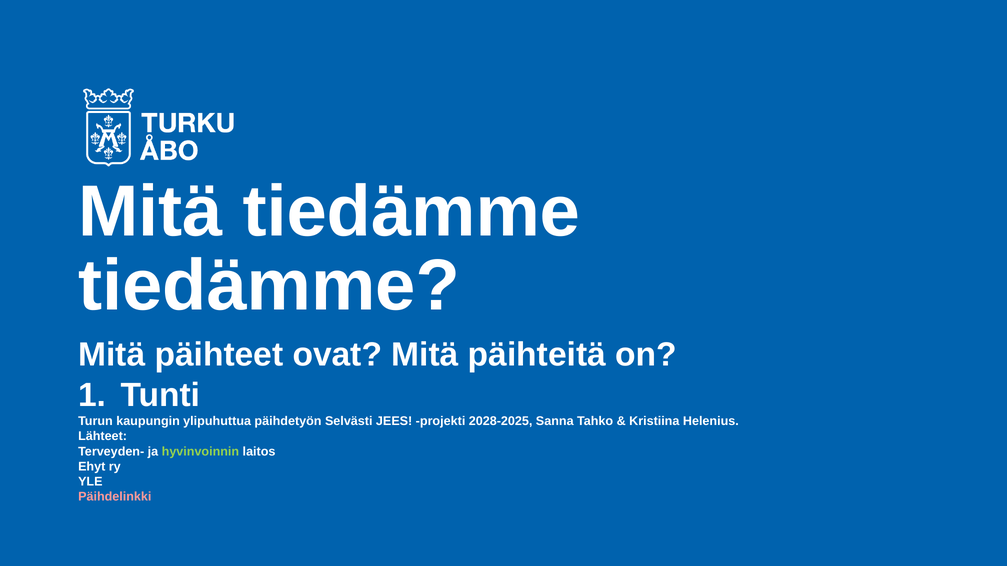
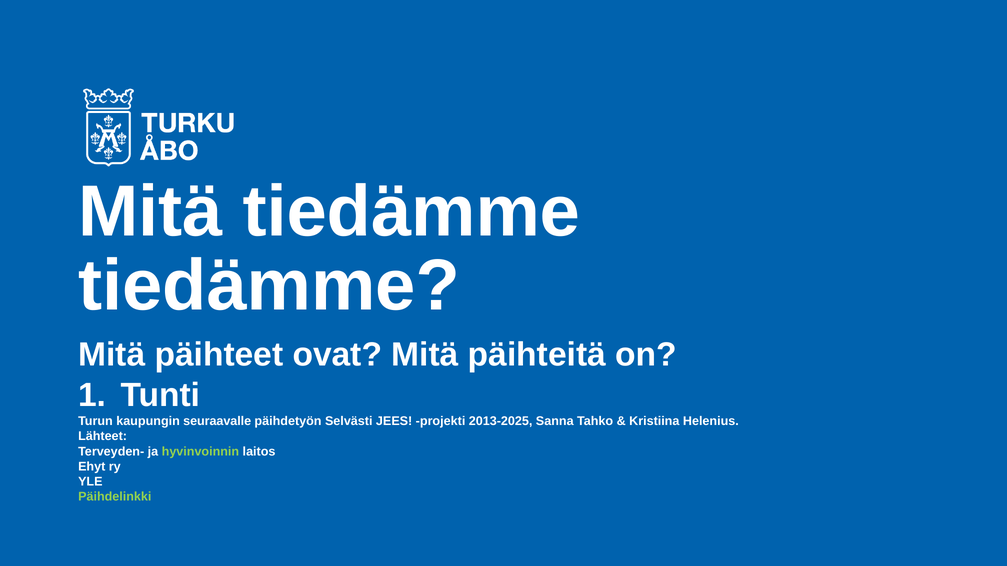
ylipuhuttua: ylipuhuttua -> seuraavalle (217, 422)
2028-2025: 2028-2025 -> 2013-2025 (501, 422)
Päihdelinkki colour: pink -> light green (115, 497)
